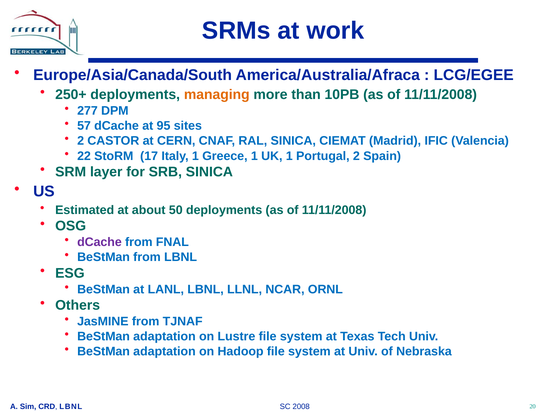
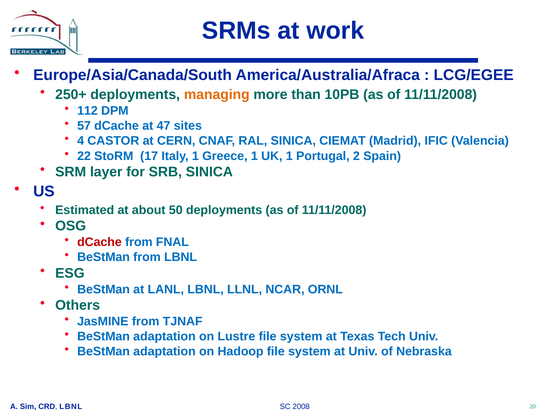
277: 277 -> 112 (87, 111)
95: 95 -> 47 (164, 126)
2: 2 -> 4 (81, 141)
dCache colour: purple -> red (99, 242)
